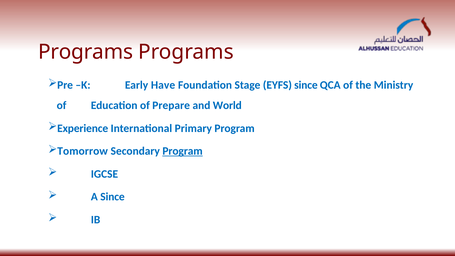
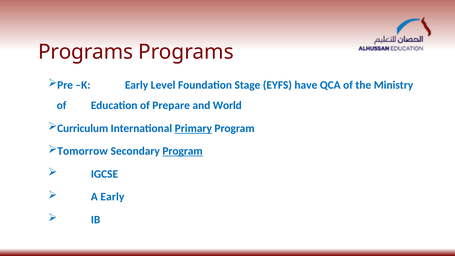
Have: Have -> Level (163, 85)
EYFS since: since -> have (306, 85)
Experience: Experience -> Curriculum (83, 128)
Primary underline: none -> present (193, 128)
A Since: Since -> Early (112, 197)
